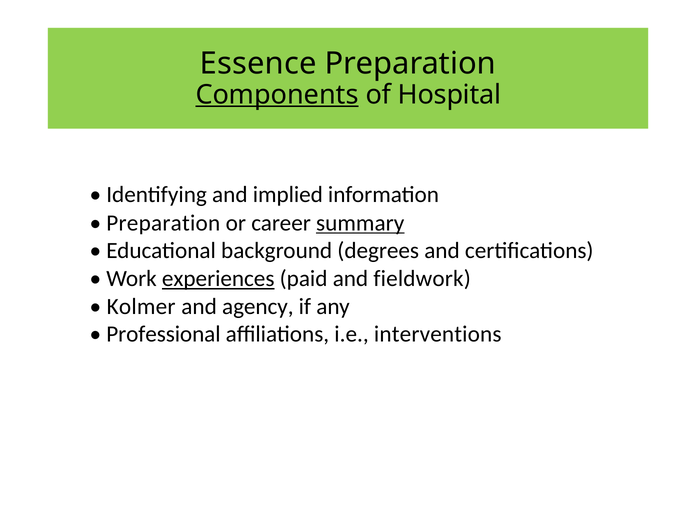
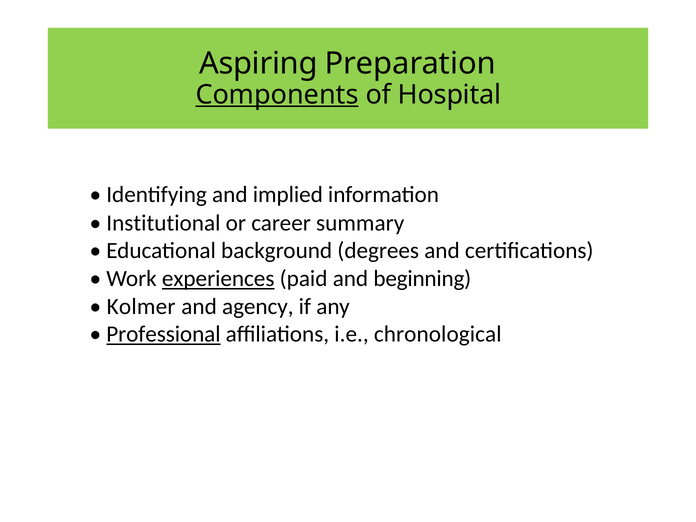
Essence: Essence -> Aspiring (258, 63)
Preparation: Preparation -> Institutional (163, 223)
summary underline: present -> none (360, 223)
fieldwork: fieldwork -> beginning (422, 279)
Professional underline: none -> present (163, 334)
interventions: interventions -> chronological (438, 334)
